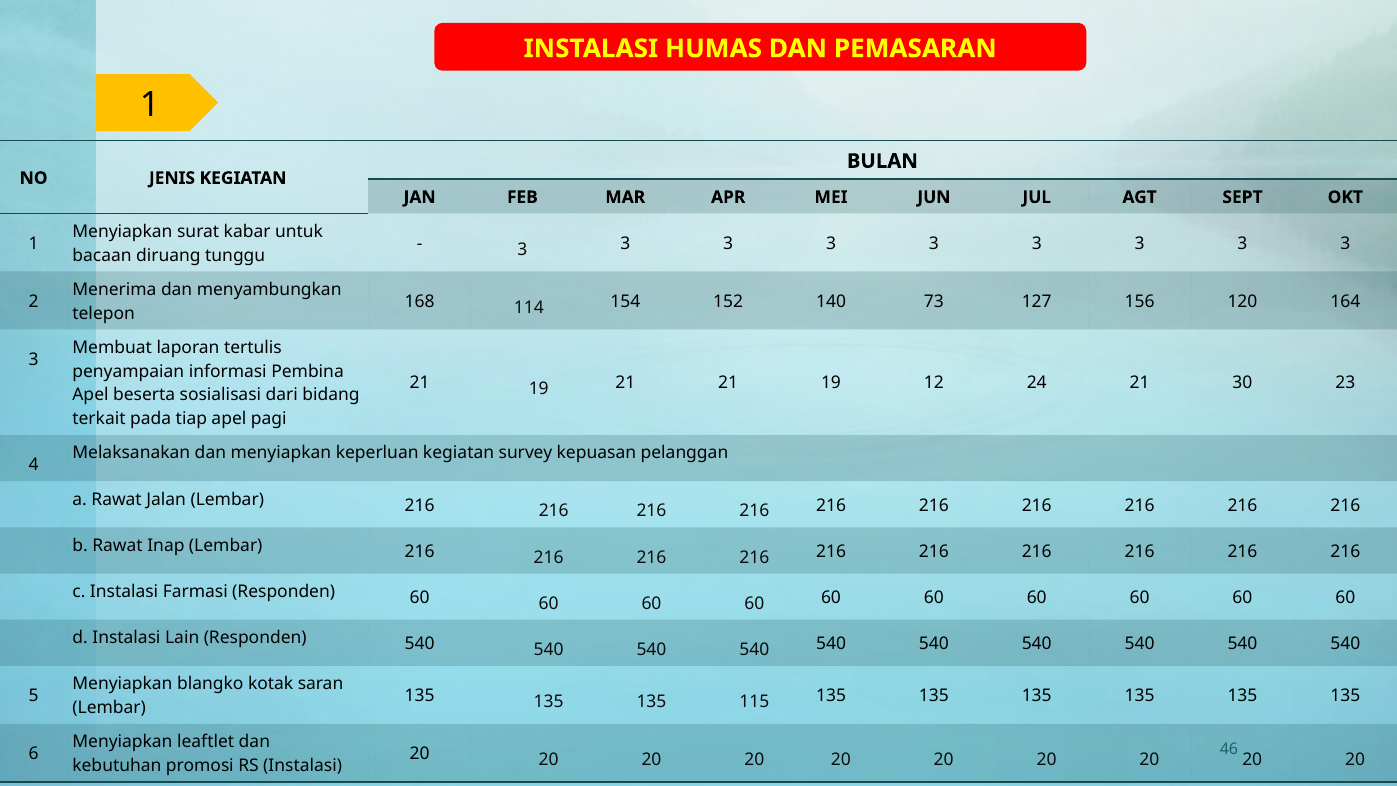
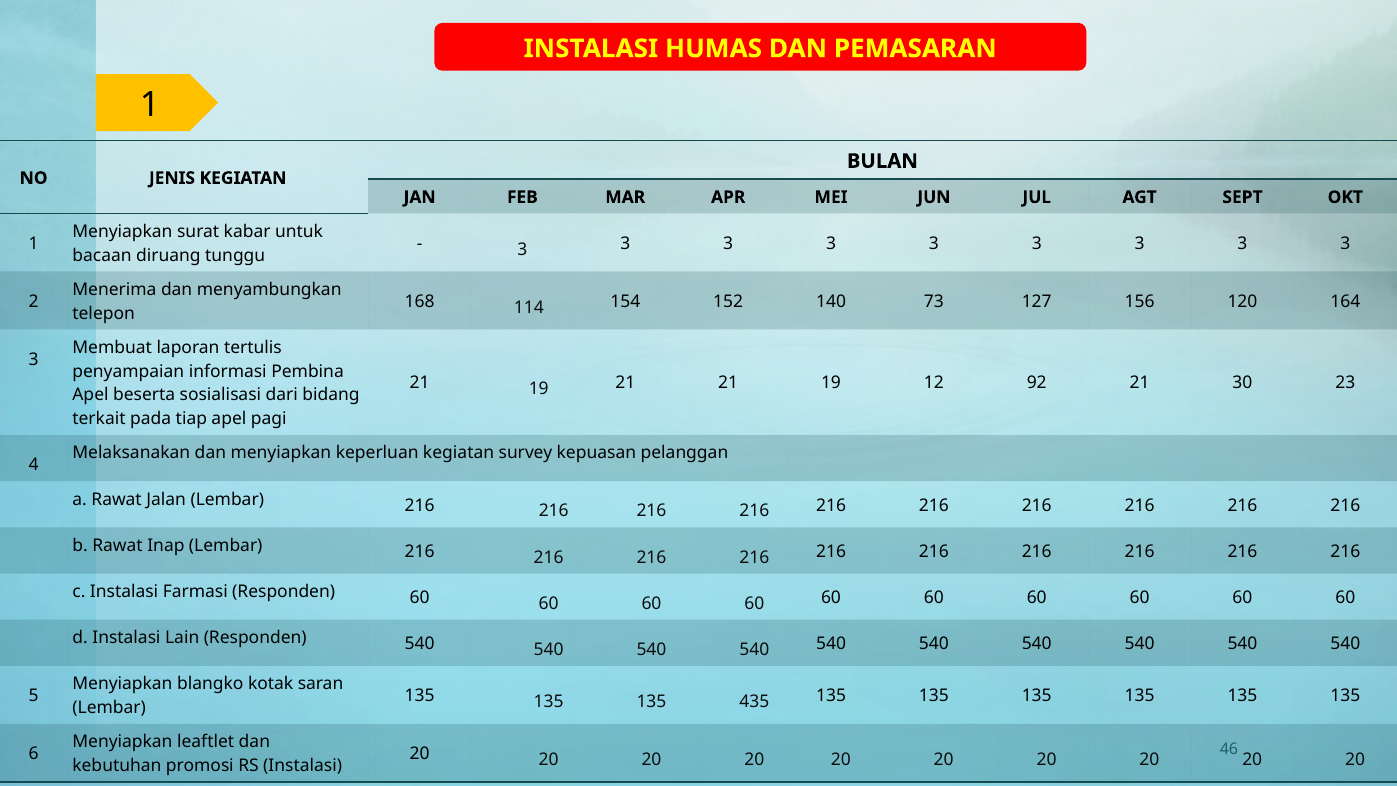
24: 24 -> 92 (1037, 383)
115: 115 -> 435 (754, 702)
